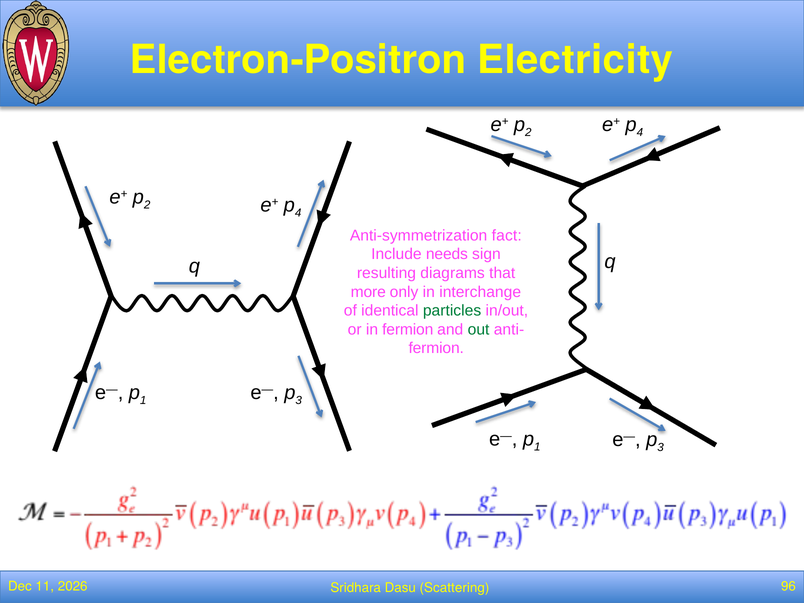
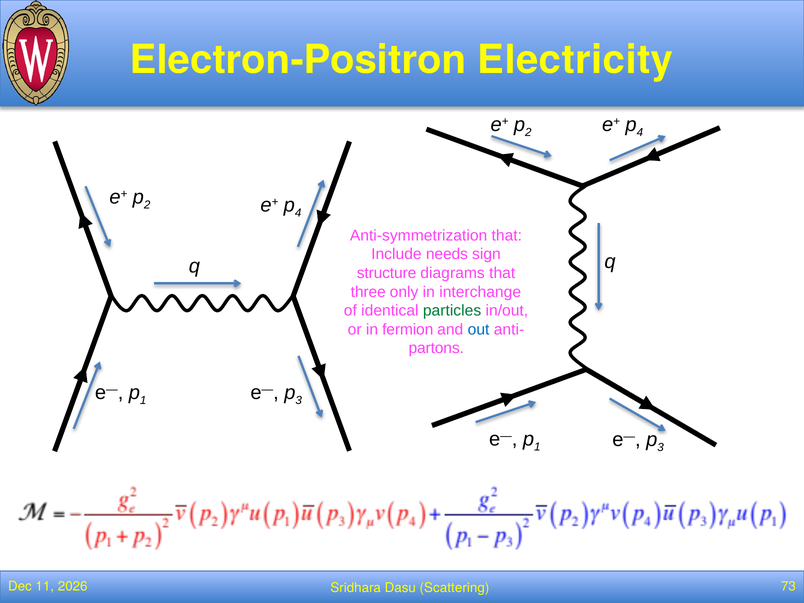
Anti-symmetrization fact: fact -> that (507, 236)
resulting: resulting -> structure (387, 273)
more: more -> three (368, 292)
out colour: green -> blue (479, 329)
fermion: fermion -> partons (436, 348)
96: 96 -> 73 (789, 586)
